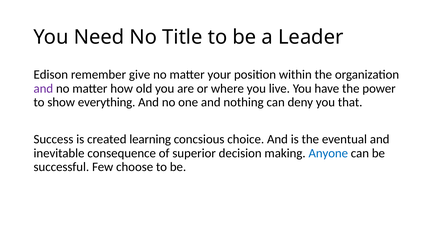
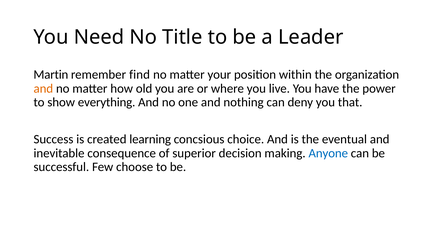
Edison: Edison -> Martin (51, 74)
give: give -> find (140, 74)
and colour: purple -> orange (43, 88)
